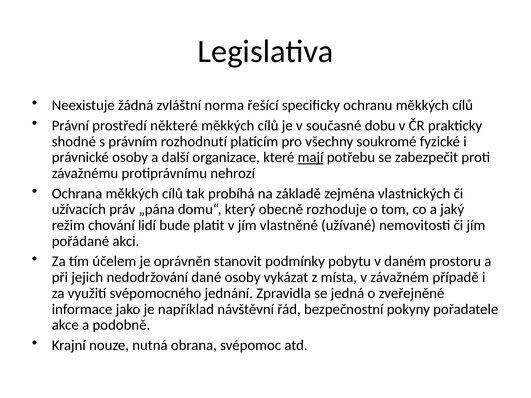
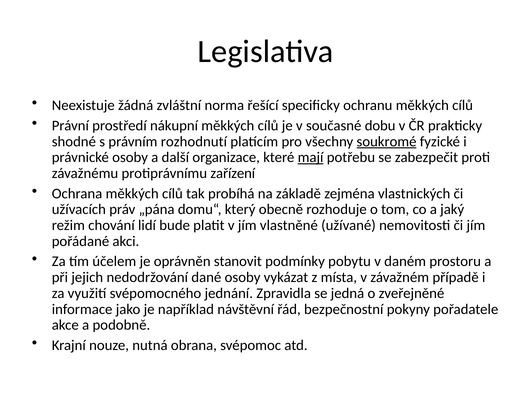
některé: některé -> nákupní (174, 126)
soukromé underline: none -> present (387, 142)
nehrozí: nehrozí -> zařízení (233, 173)
